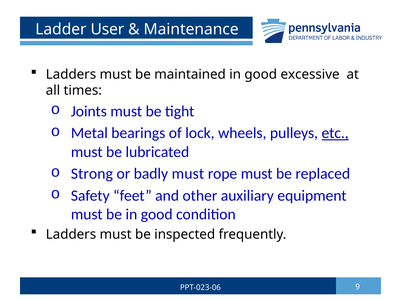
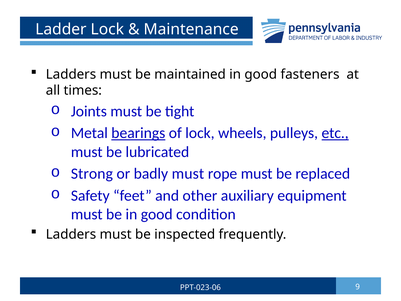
Ladder User: User -> Lock (107, 29)
excessive: excessive -> fasteners (310, 74)
bearings underline: none -> present (138, 133)
